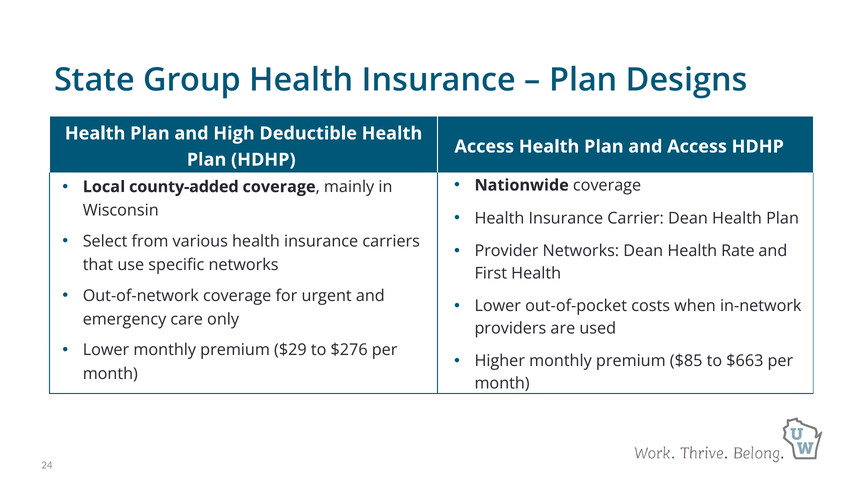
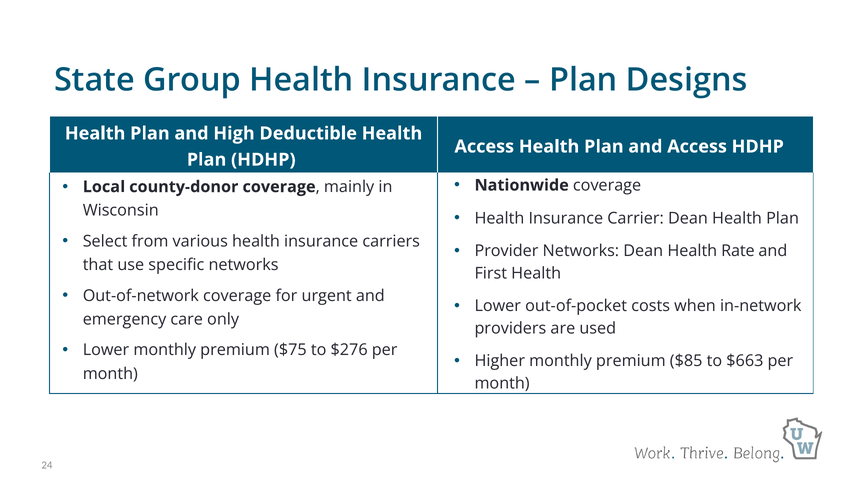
county-added: county-added -> county-donor (184, 187)
$29: $29 -> $75 (290, 350)
